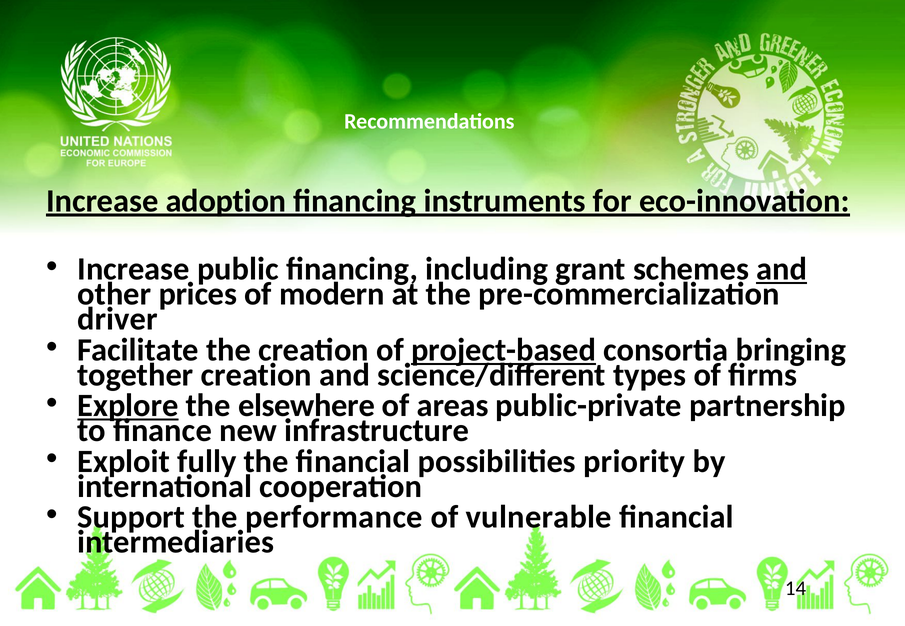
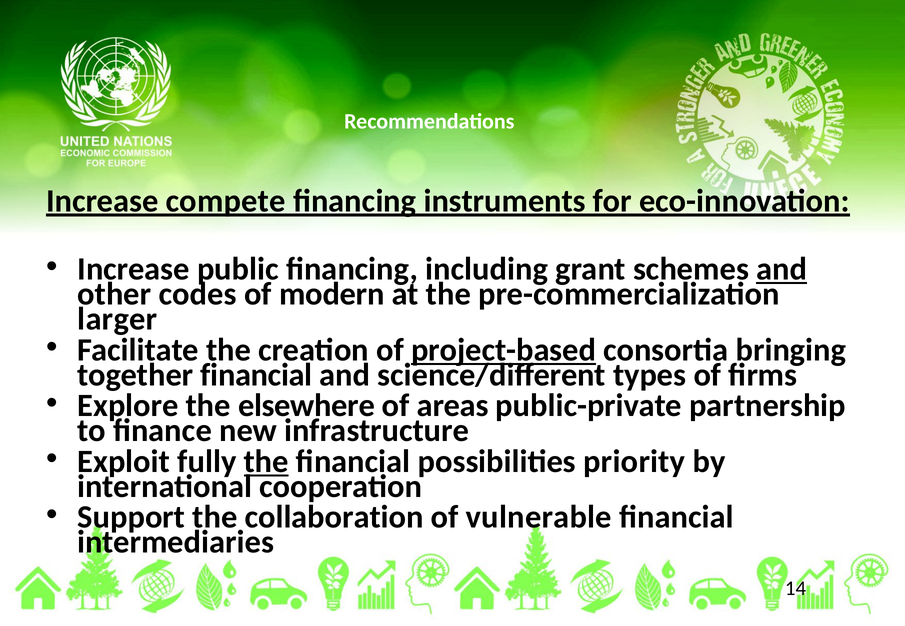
adoption: adoption -> compete (226, 201)
prices: prices -> codes (198, 294)
driver: driver -> larger (117, 319)
together creation: creation -> financial (256, 375)
Explore underline: present -> none (128, 406)
the underline: none -> present (266, 462)
performance: performance -> collaboration (334, 518)
